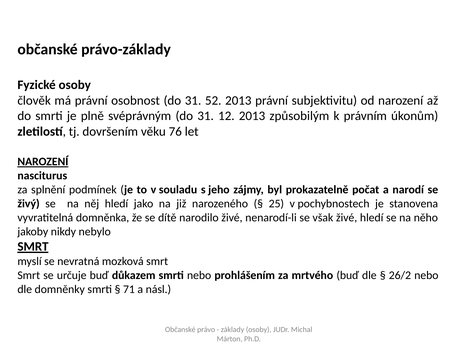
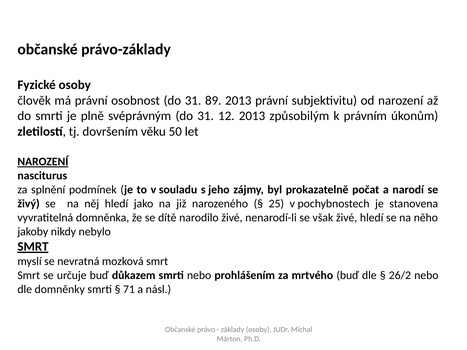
52: 52 -> 89 (213, 100)
76: 76 -> 50 (175, 132)
